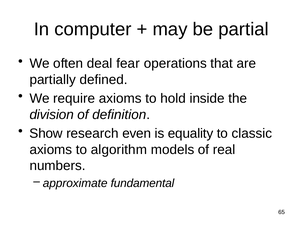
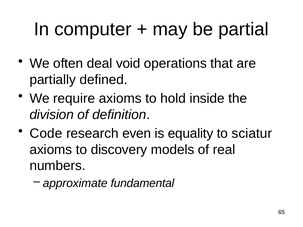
fear: fear -> void (128, 64)
Show: Show -> Code (46, 134)
classic: classic -> sciatur (252, 134)
algorithm: algorithm -> discovery (119, 150)
